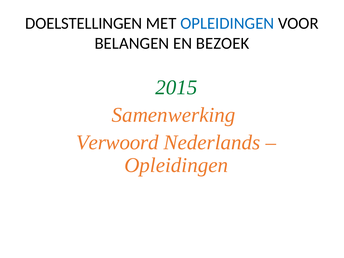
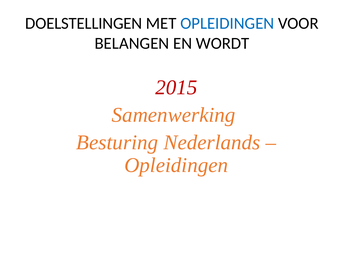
BEZOEK: BEZOEK -> WORDT (223, 43)
2015 colour: green -> red (176, 87)
Verwoord: Verwoord -> Besturing (117, 142)
